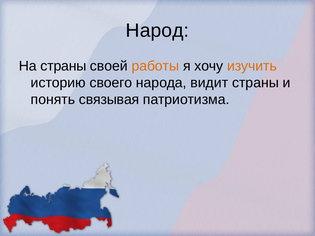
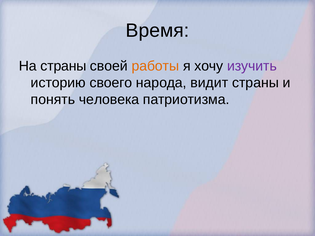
Народ: Народ -> Время (157, 30)
изучить colour: orange -> purple (252, 66)
связывая: связывая -> человека (109, 100)
